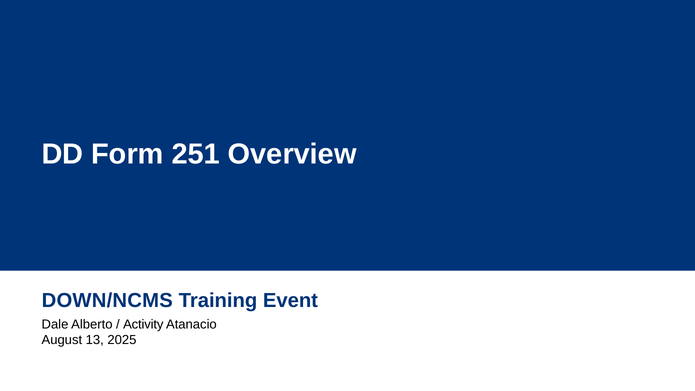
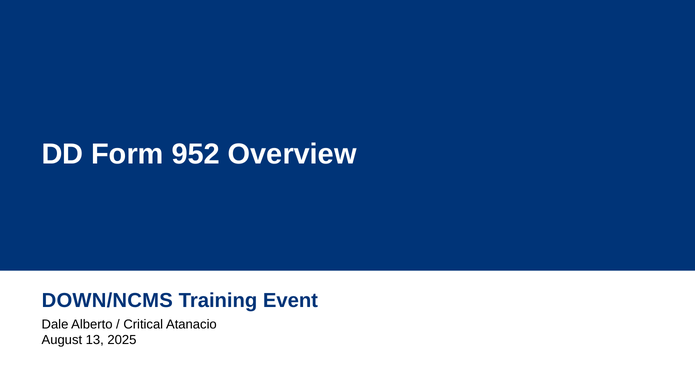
251: 251 -> 952 (196, 154)
Activity: Activity -> Critical (143, 324)
